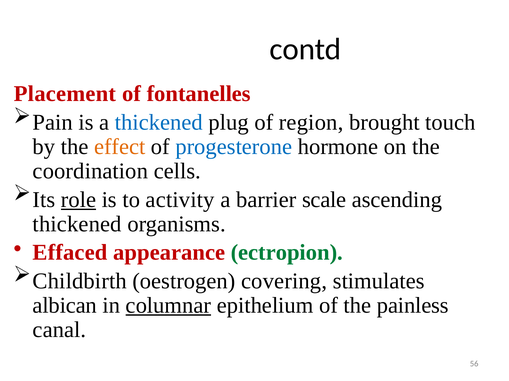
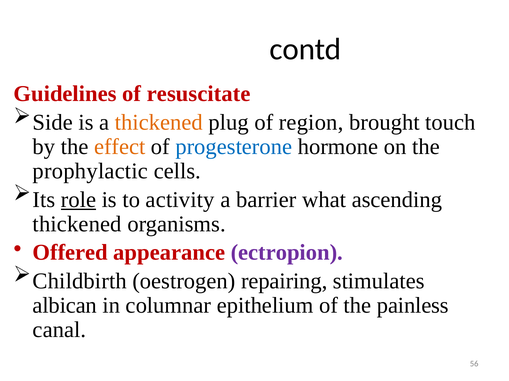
Placement: Placement -> Guidelines (65, 94)
fontanelles: fontanelles -> resuscitate (199, 94)
Pain: Pain -> Side (53, 123)
thickened colour: blue -> orange (159, 123)
coordination: coordination -> prophylactic (90, 171)
scale: scale -> what (324, 200)
Effaced: Effaced -> Offered (70, 253)
ectropion colour: green -> purple (287, 253)
covering: covering -> repairing (284, 281)
columnar underline: present -> none (168, 306)
